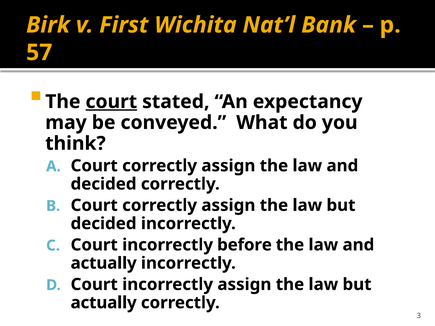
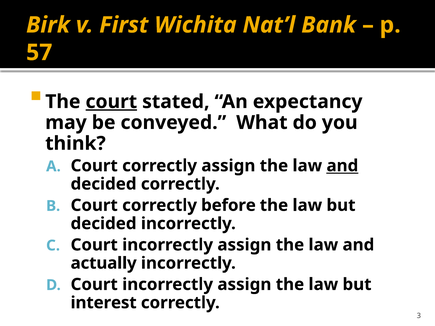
and underline: none -> present (342, 166)
assign: assign -> before (228, 205)
before: before -> assign (244, 245)
actually: actually -> interest (104, 303)
